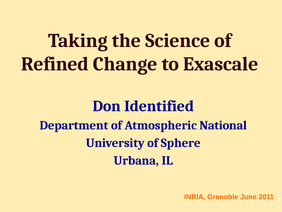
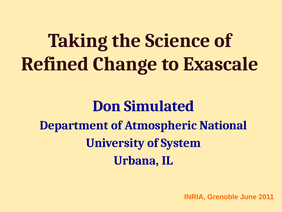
Identified: Identified -> Simulated (159, 106)
Sphere: Sphere -> System (181, 143)
